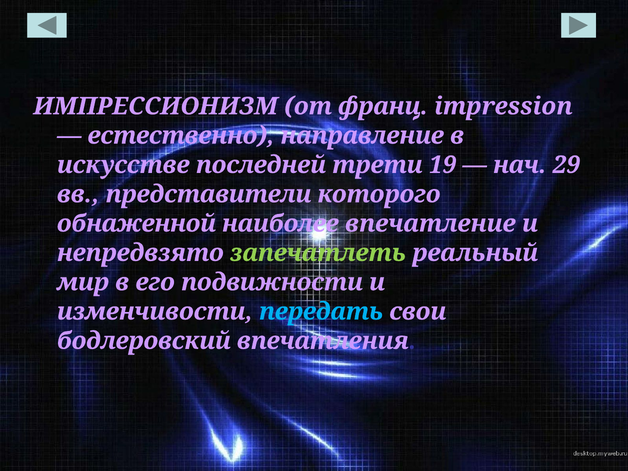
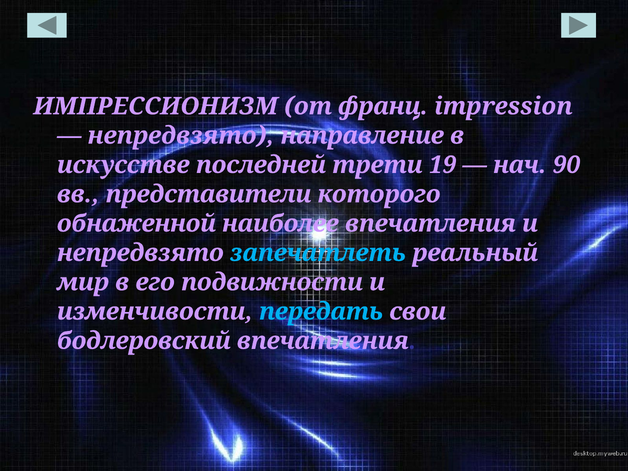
естественно: естественно -> непредвзято (181, 136)
29: 29 -> 90 (566, 165)
наиболее впечатление: впечатление -> впечатления (430, 224)
запечатлеть colour: light green -> light blue (318, 253)
